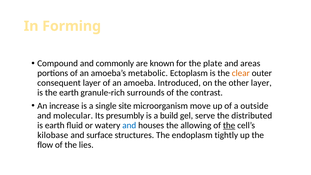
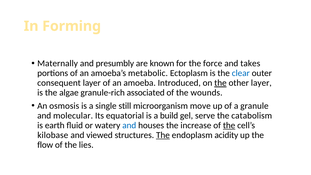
Compound: Compound -> Maternally (58, 63)
commonly: commonly -> presumbly (115, 63)
plate: plate -> force (213, 63)
areas: areas -> takes (250, 63)
clear colour: orange -> blue (241, 73)
the underline: none -> present (220, 83)
the earth: earth -> algae (69, 93)
surrounds: surrounds -> associated (146, 93)
contrast: contrast -> wounds (207, 93)
increase: increase -> osmosis (64, 106)
site: site -> still (125, 106)
outside: outside -> granule (254, 106)
presumbly: presumbly -> equatorial (125, 116)
distributed: distributed -> catabolism (252, 116)
allowing: allowing -> increase (196, 125)
surface: surface -> viewed (100, 135)
The underline: none -> present (163, 135)
tightly: tightly -> acidity (226, 135)
